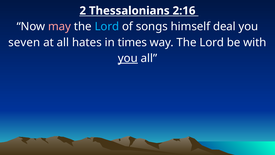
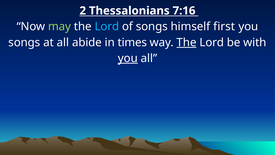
2:16: 2:16 -> 7:16 (184, 11)
may colour: pink -> light green (60, 27)
deal: deal -> first (224, 27)
seven: seven -> songs (24, 42)
hates: hates -> abide (87, 42)
The underline: none -> present (187, 42)
